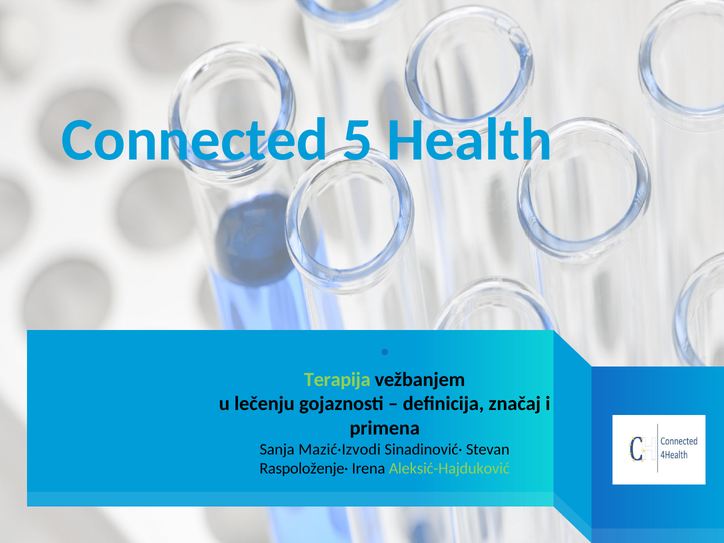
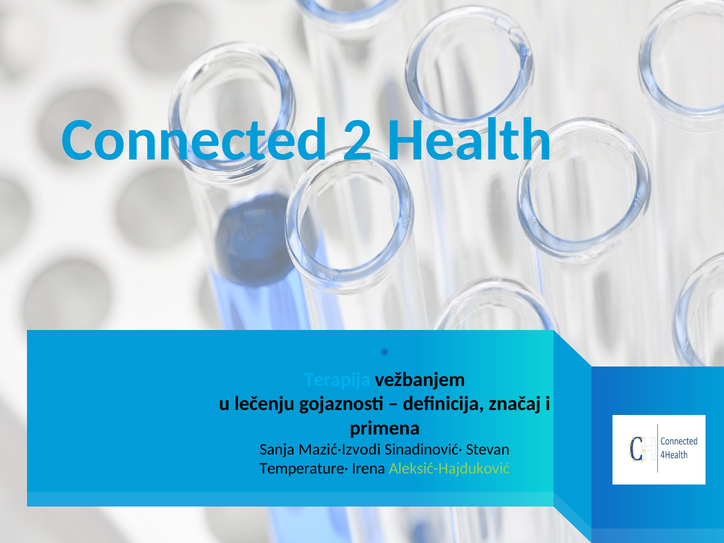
5: 5 -> 2 (358, 140)
Terapija colour: light green -> light blue (337, 380)
Raspoloženje·: Raspoloženje· -> Temperature· (304, 469)
